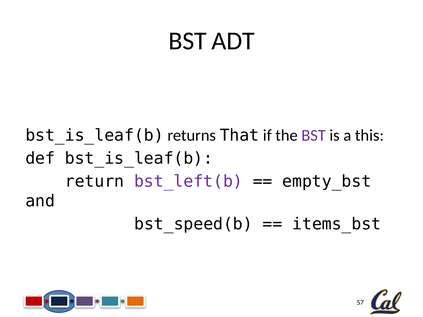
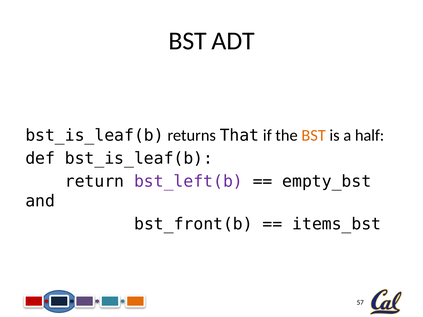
BST colour: purple -> orange (314, 135)
this: this -> half (370, 135)
bst_speed(b: bst_speed(b -> bst_front(b (193, 224)
